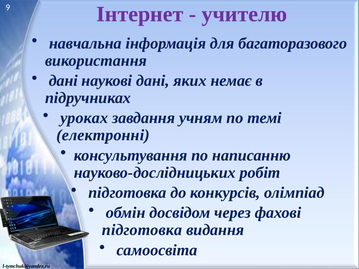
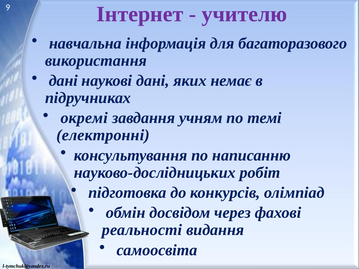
уроках: уроках -> окремі (84, 118)
підготовка: підготовка -> реальності (142, 230)
